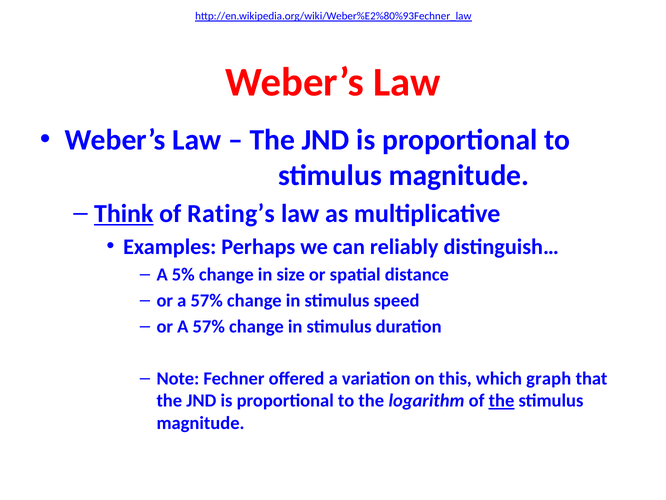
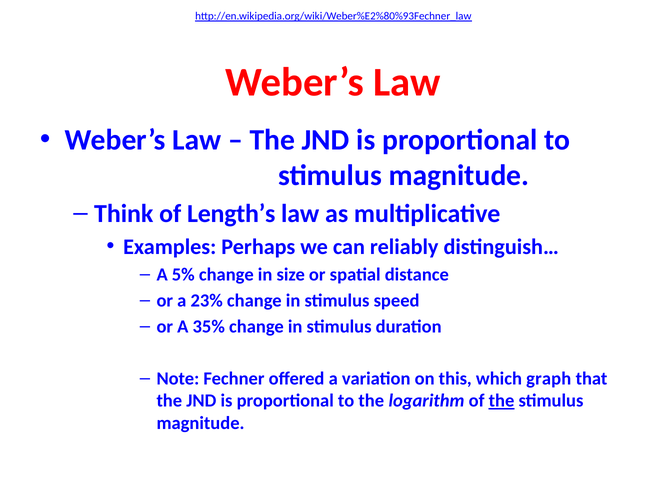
Think underline: present -> none (124, 213)
Rating’s: Rating’s -> Length’s (231, 213)
57%: 57% -> 23% (207, 300)
57%: 57% -> 35% (209, 326)
